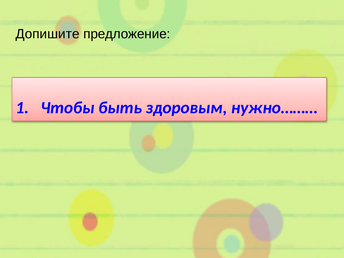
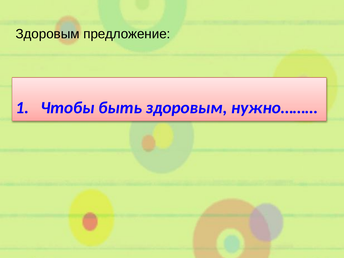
Допишите: Допишите -> Здоровым (48, 34)
